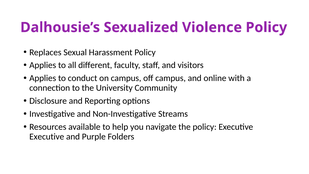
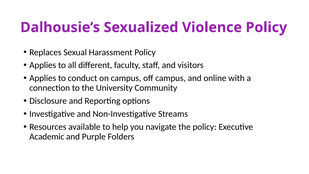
Executive: Executive -> Academic (47, 136)
